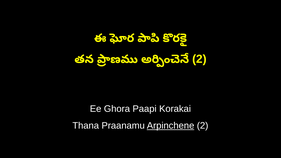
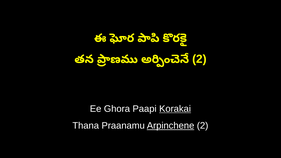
Korakai underline: none -> present (175, 109)
